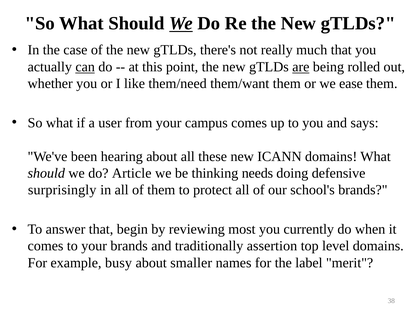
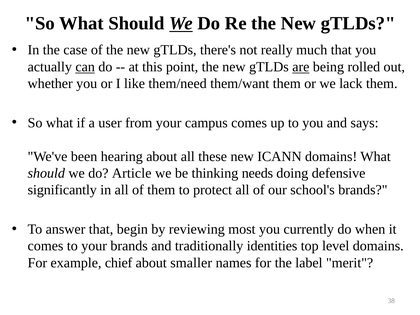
ease: ease -> lack (351, 84)
surprisingly: surprisingly -> significantly (62, 190)
assertion: assertion -> identities (272, 246)
busy: busy -> chief (119, 263)
